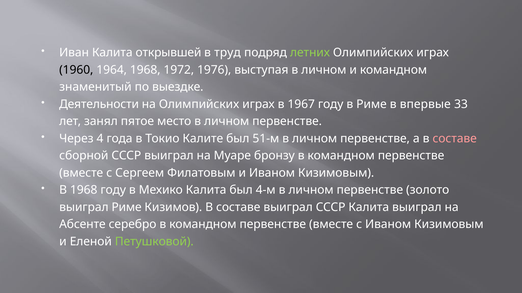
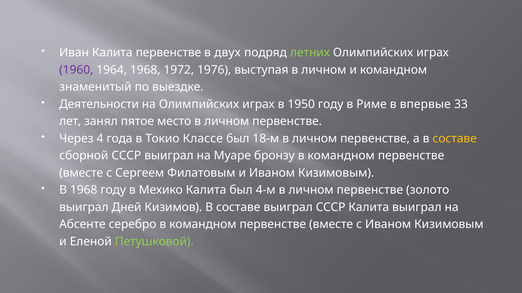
Калита открывшей: открывшей -> первенстве (168, 53)
труд: труд -> двух (227, 53)
1960 colour: black -> purple (76, 70)
1967: 1967 -> 1950 (301, 104)
Калите: Калите -> Классе (203, 139)
51-м: 51-м -> 18-м (266, 139)
составе colour: pink -> yellow (455, 139)
выиграл Риме: Риме -> Дней (127, 208)
